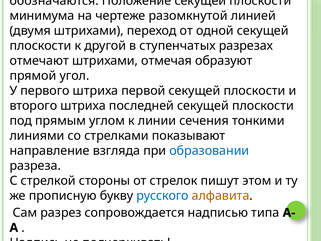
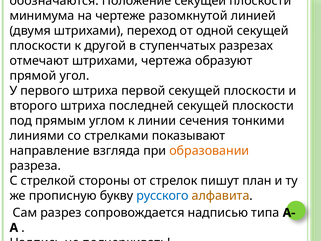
отмечая: отмечая -> чеpтежа (167, 61)
образовании colour: blue -> orange (209, 151)
этом: этом -> план (257, 181)
